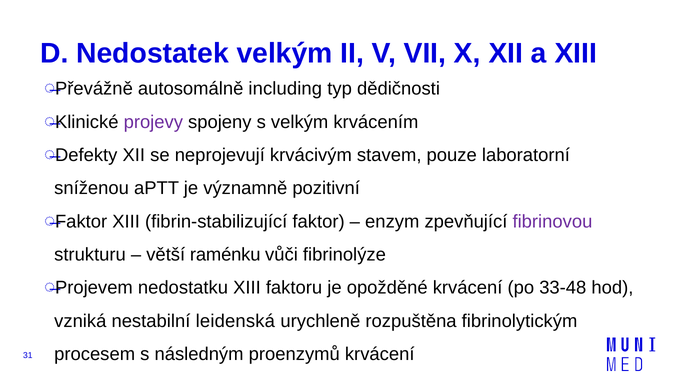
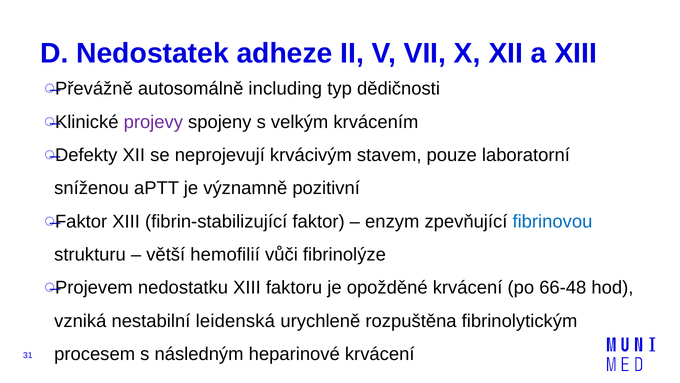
Nedostatek velkým: velkým -> adheze (285, 53)
fibrinovou colour: purple -> blue (552, 221)
raménku: raménku -> hemofilií (225, 254)
33-48: 33-48 -> 66-48 (563, 287)
proenzymů: proenzymů -> heparinové (294, 354)
